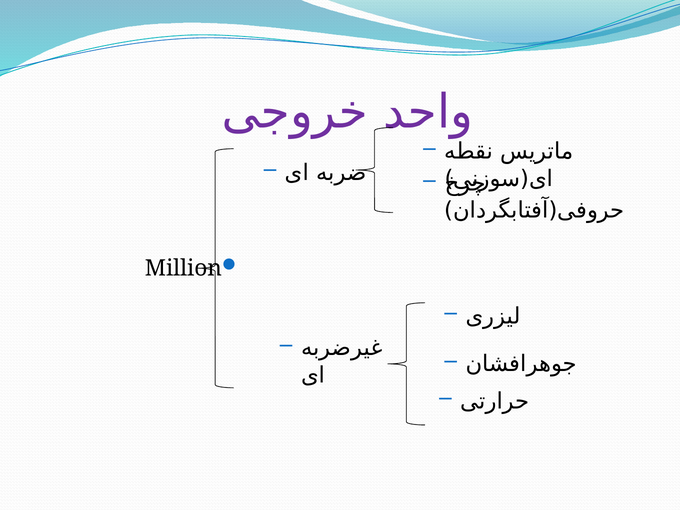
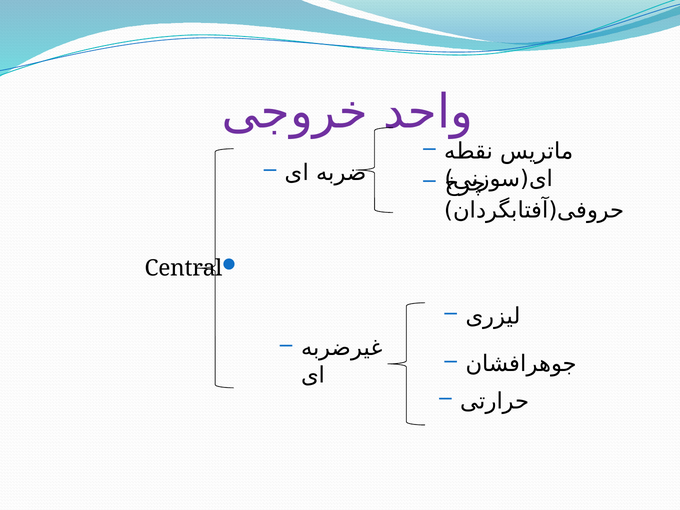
Million: Million -> Central (183, 268)
